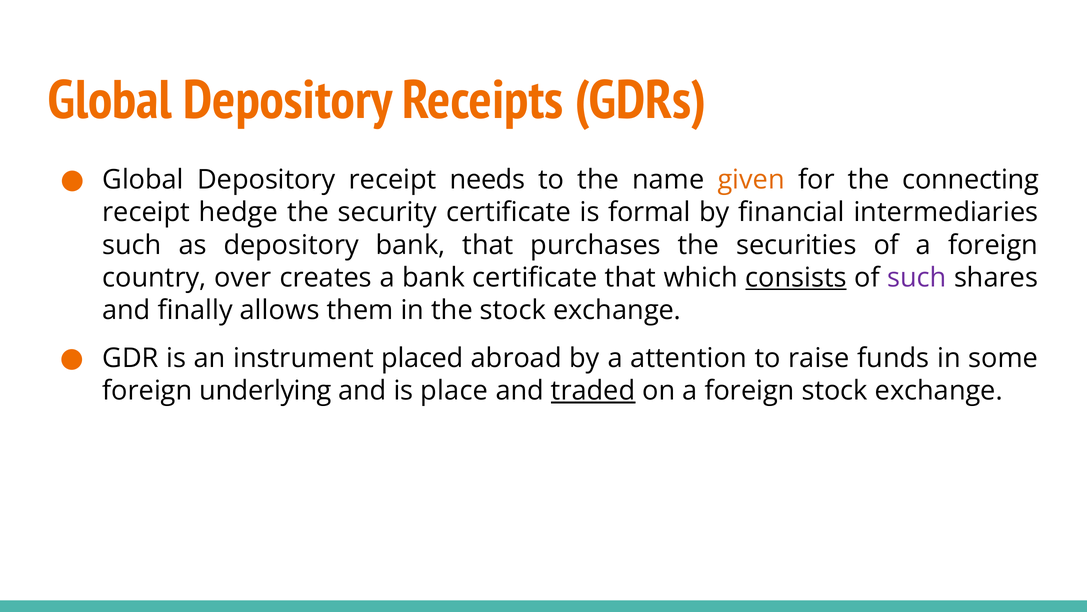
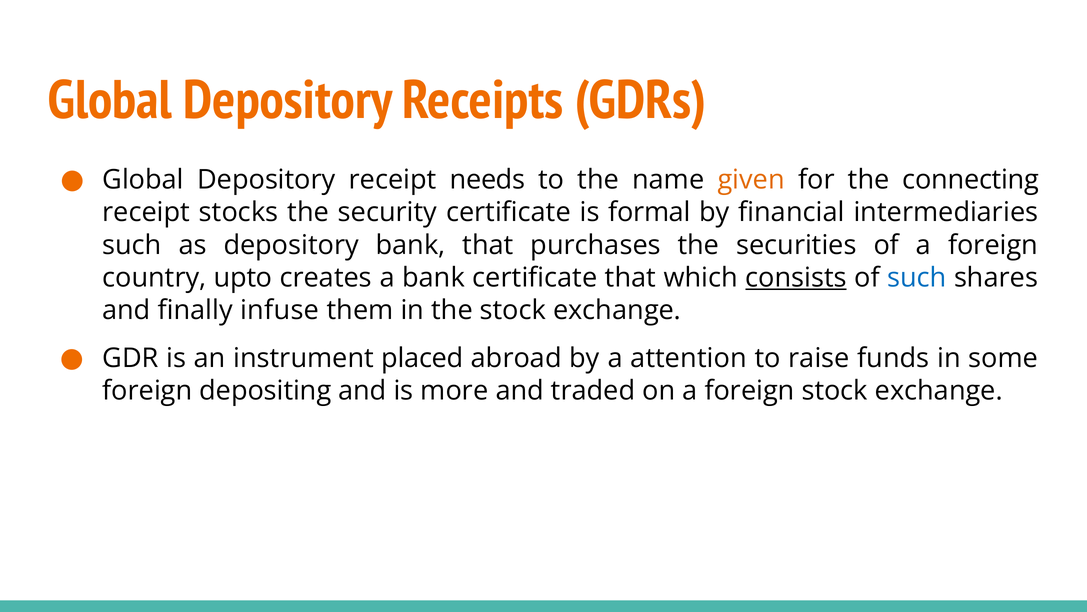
hedge: hedge -> stocks (239, 212)
over: over -> upto (243, 277)
such colour: purple -> blue (917, 277)
allows: allows -> infuse (280, 310)
underlying: underlying -> depositing (265, 390)
place: place -> more (454, 390)
traded underline: present -> none (593, 390)
